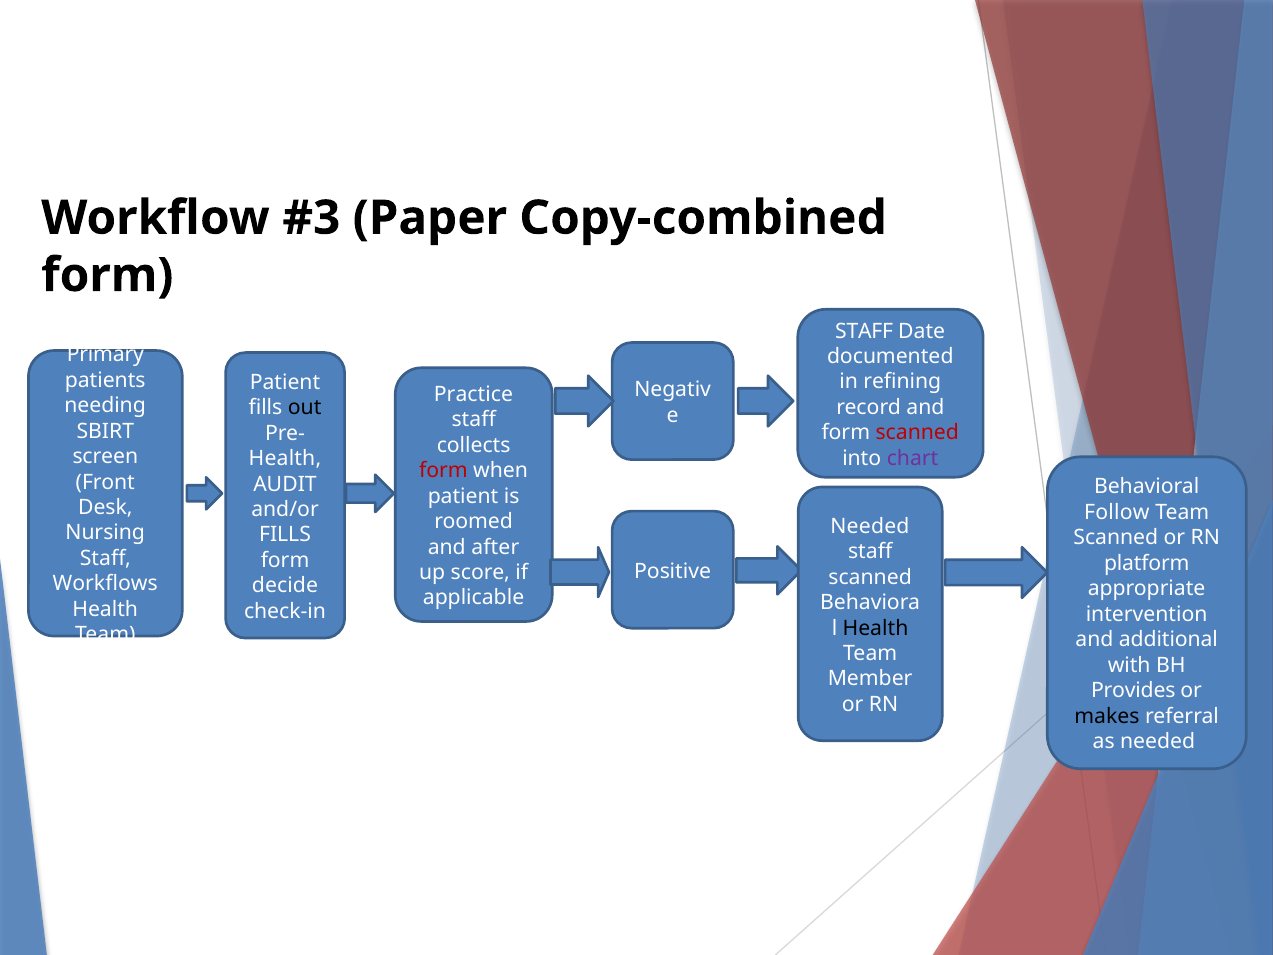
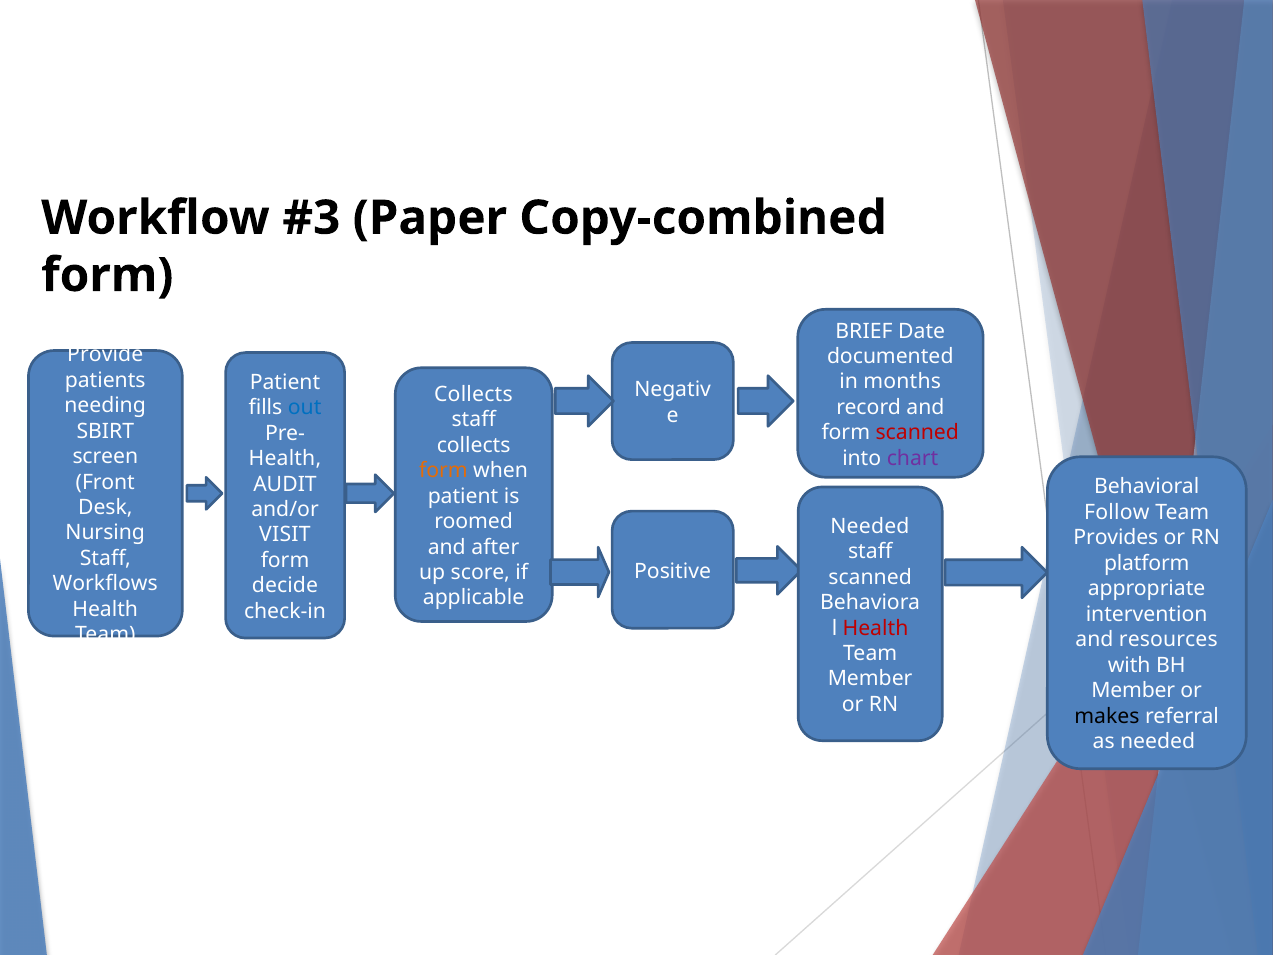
STAFF: STAFF -> BRIEF (864, 331)
Primary: Primary -> Provide (105, 355)
refining: refining -> months (902, 382)
Practice: Practice -> Collects (473, 394)
out colour: black -> blue (305, 408)
form colour: red -> orange (443, 470)
FILLS: FILLS -> VISIT (285, 535)
Scanned: Scanned -> Provides (1116, 538)
Health colour: black -> red (875, 628)
additional: additional -> resources (1168, 640)
Provides: Provides -> Member (1133, 690)
